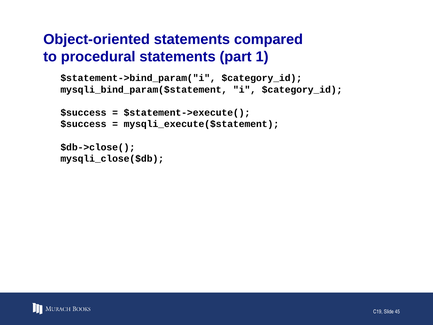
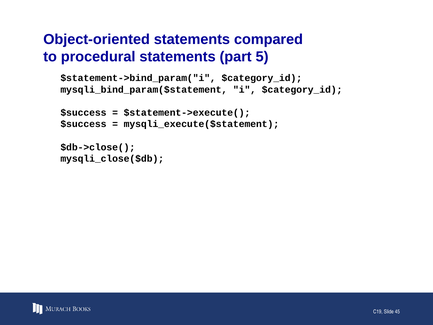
1: 1 -> 5 (262, 57)
